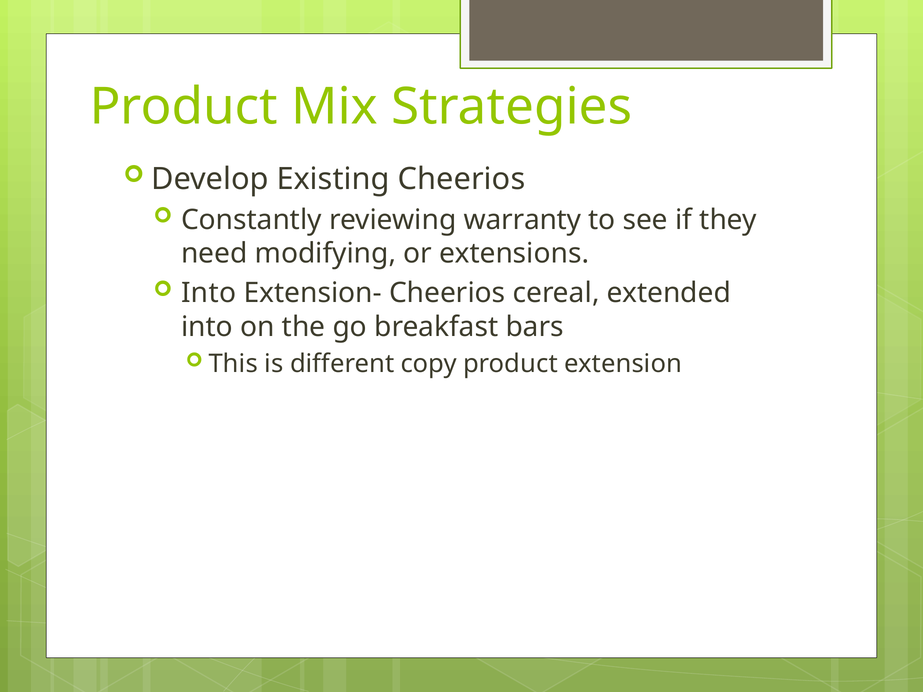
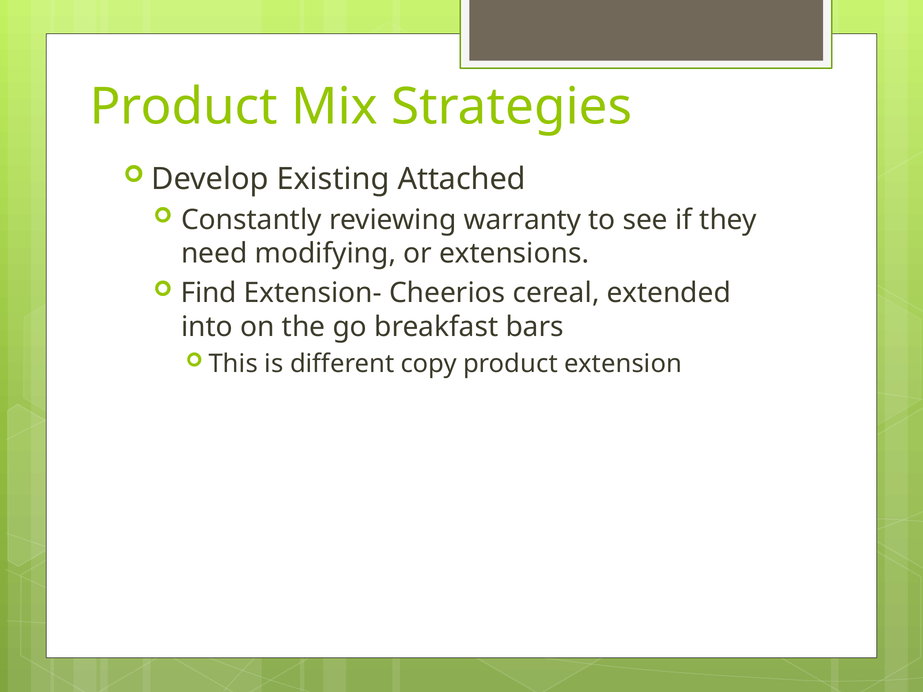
Existing Cheerios: Cheerios -> Attached (462, 179)
Into: Into -> Find (209, 293)
